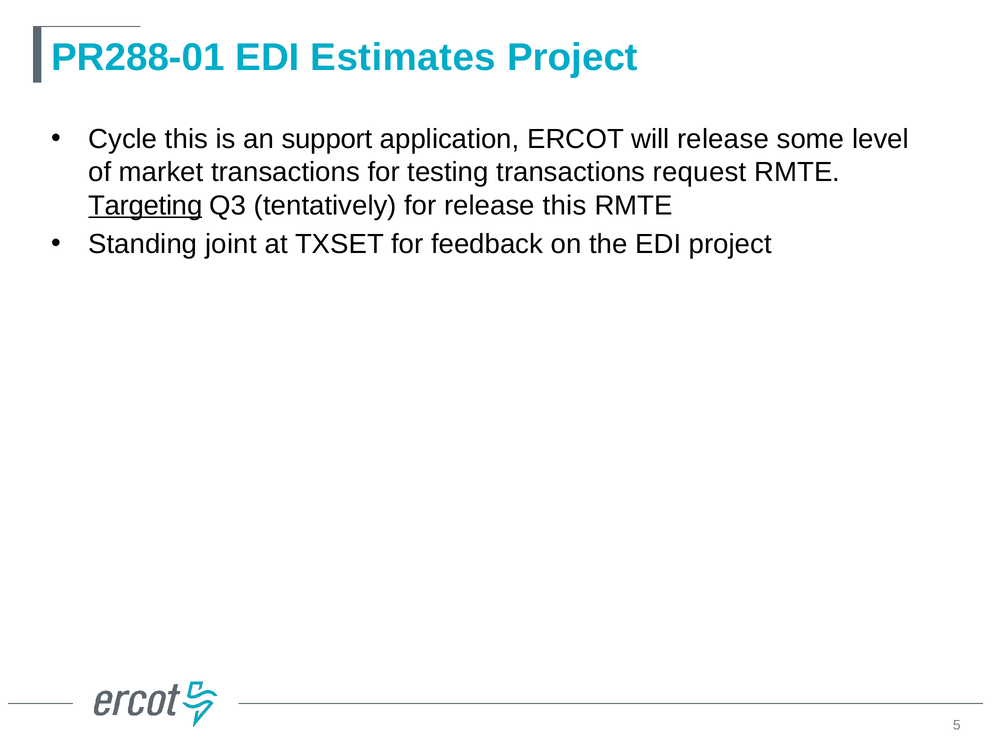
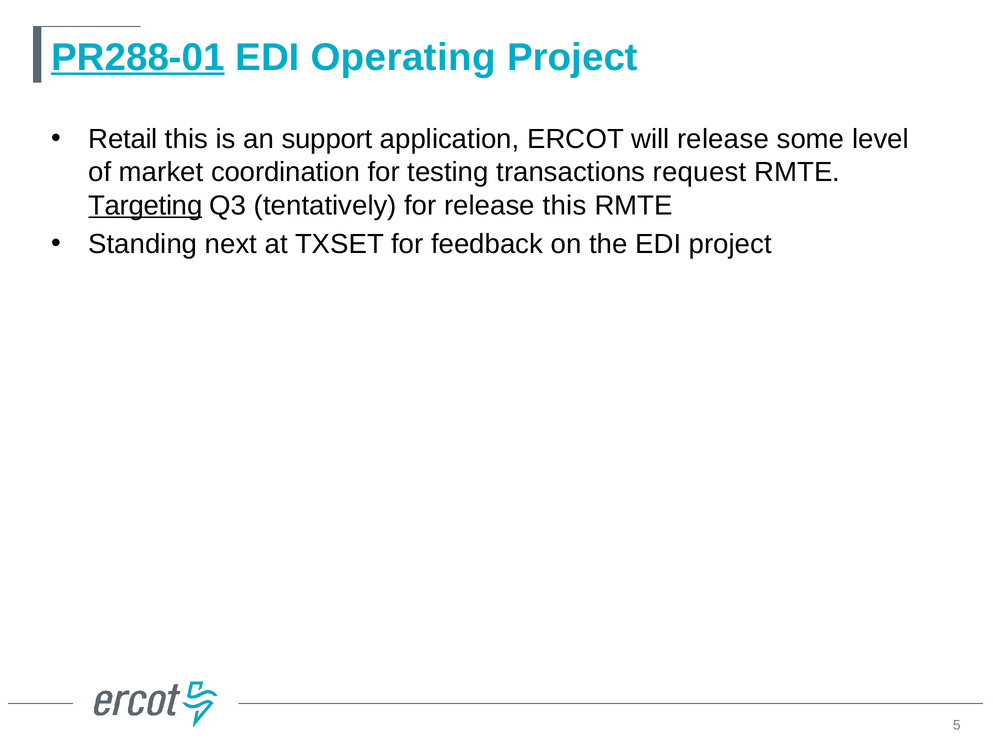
PR288-01 underline: none -> present (138, 57)
Estimates: Estimates -> Operating (403, 57)
Cycle: Cycle -> Retail (123, 139)
market transactions: transactions -> coordination (286, 172)
joint: joint -> next (231, 244)
